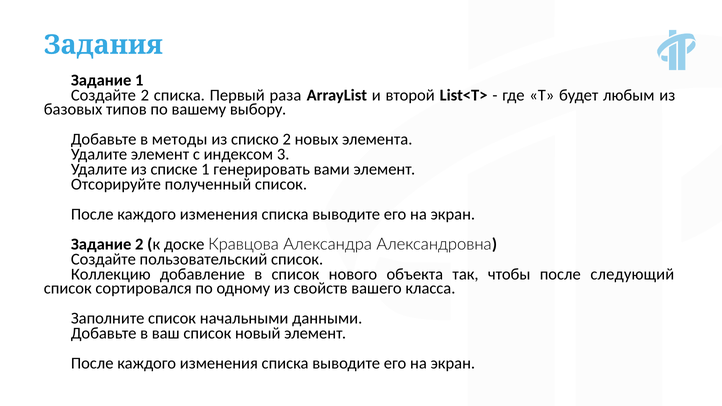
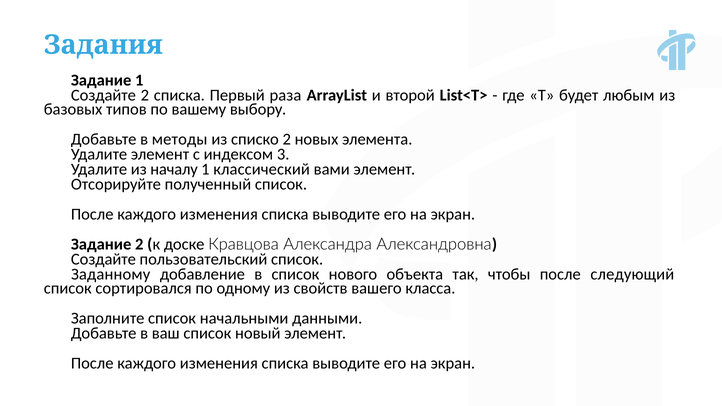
списке: списке -> началу (174, 169)
генерировать: генерировать -> классический (262, 169)
Коллекцию: Коллекцию -> Заданному (111, 275)
